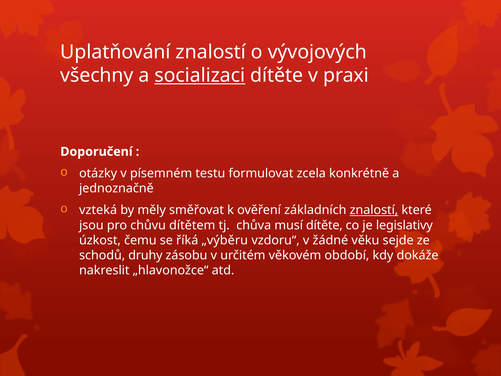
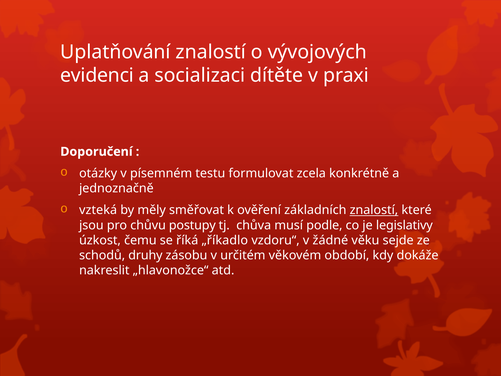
všechny: všechny -> evidenci (97, 75)
socializaci underline: present -> none (200, 75)
dítětem: dítětem -> postupy (192, 225)
musí dítěte: dítěte -> podle (324, 225)
„výběru: „výběru -> „říkadlo (225, 240)
